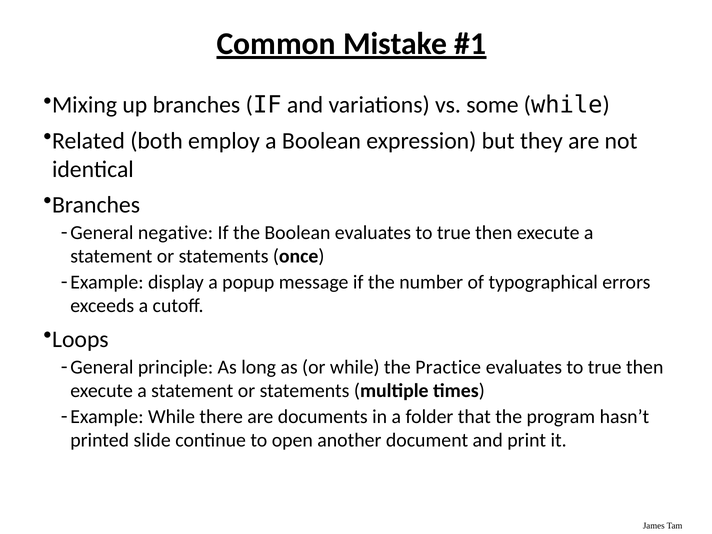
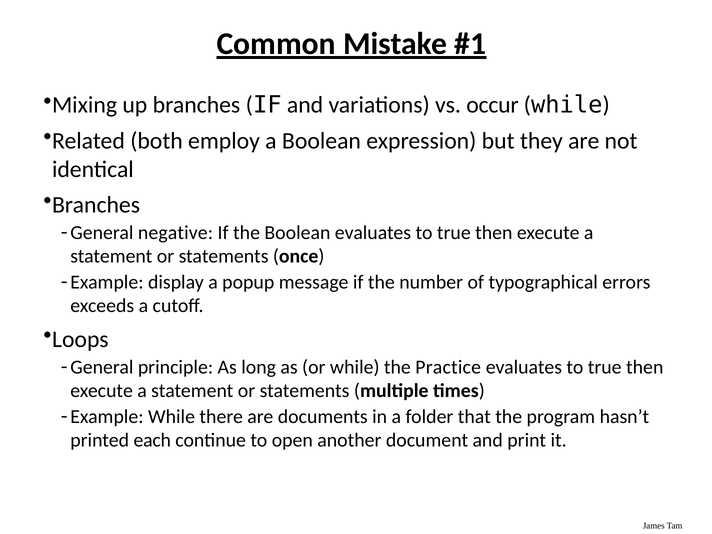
some: some -> occur (493, 105)
slide: slide -> each (152, 440)
